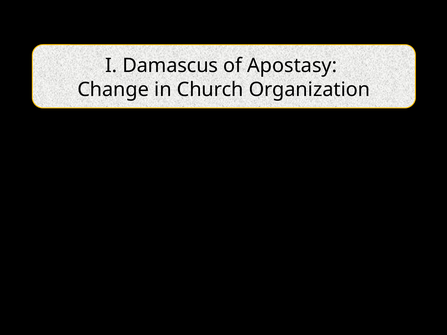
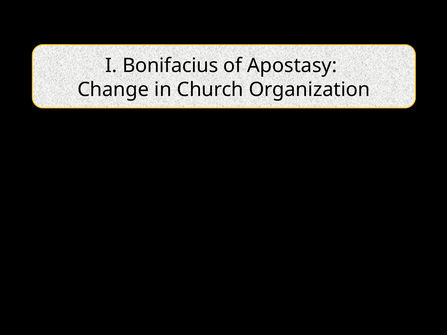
Damascus: Damascus -> Bonifacius (170, 66)
